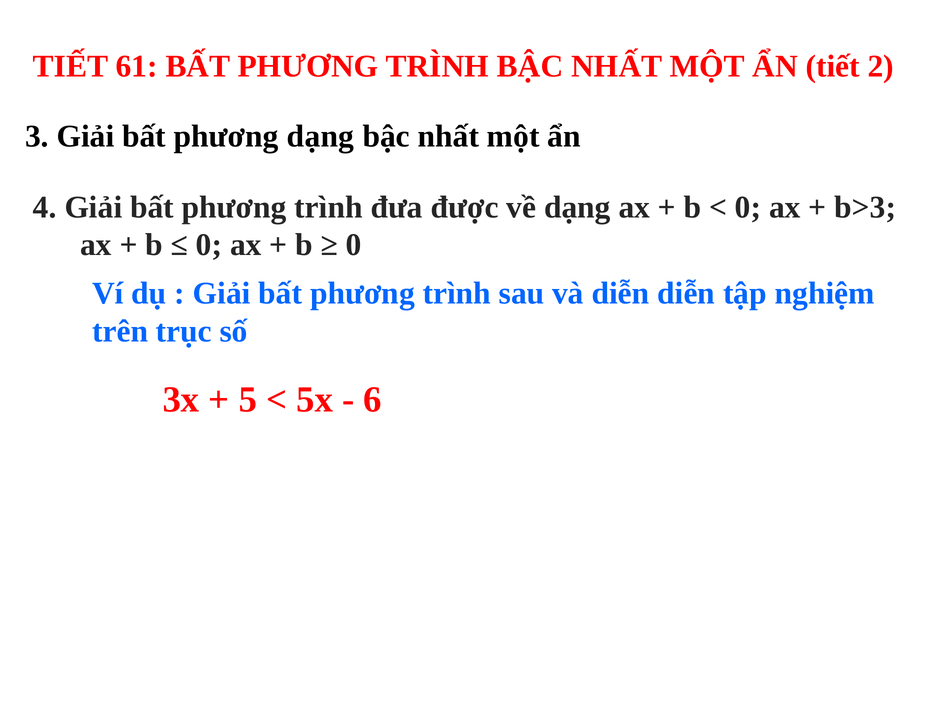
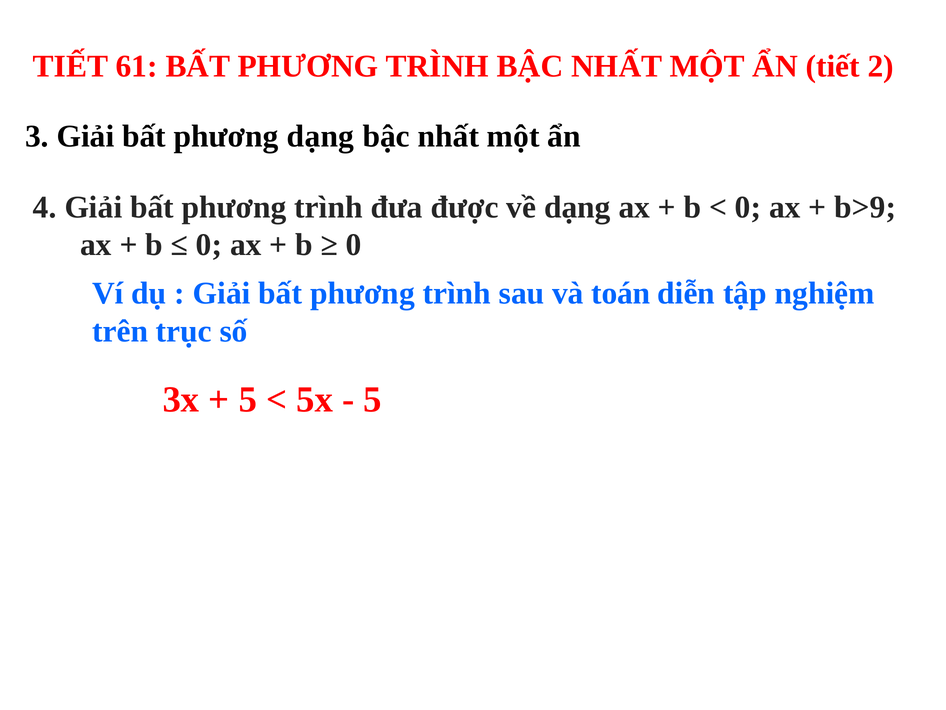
b>3: b>3 -> b>9 (865, 207)
và diễn: diễn -> toán (621, 293)
6: 6 -> 5 (373, 399)
